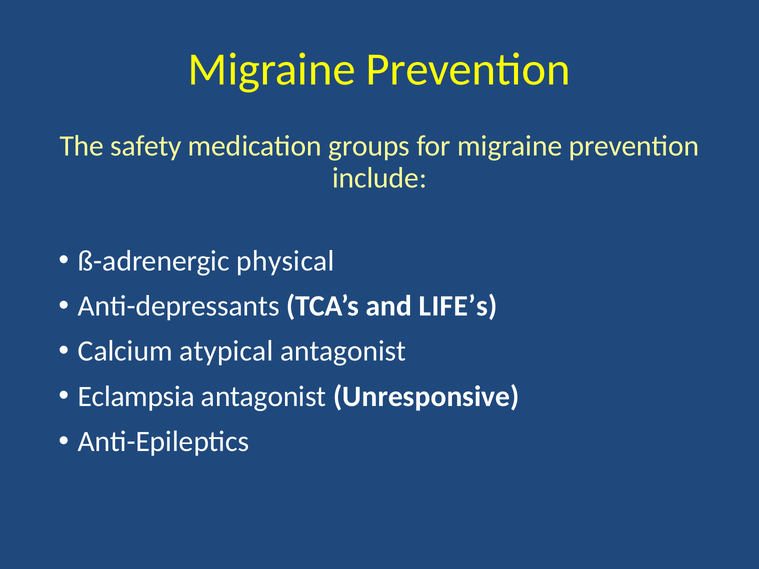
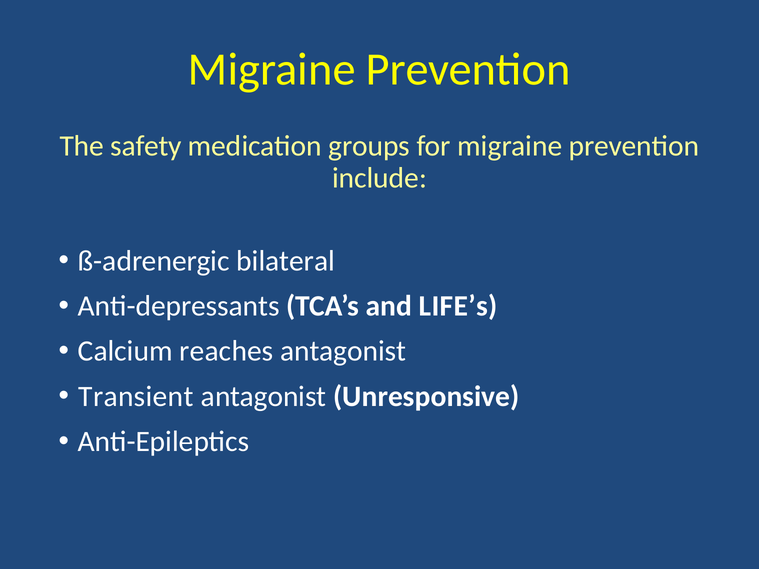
physical: physical -> bilateral (286, 261)
atypical: atypical -> reaches (226, 351)
Eclampsia: Eclampsia -> Transient (136, 396)
